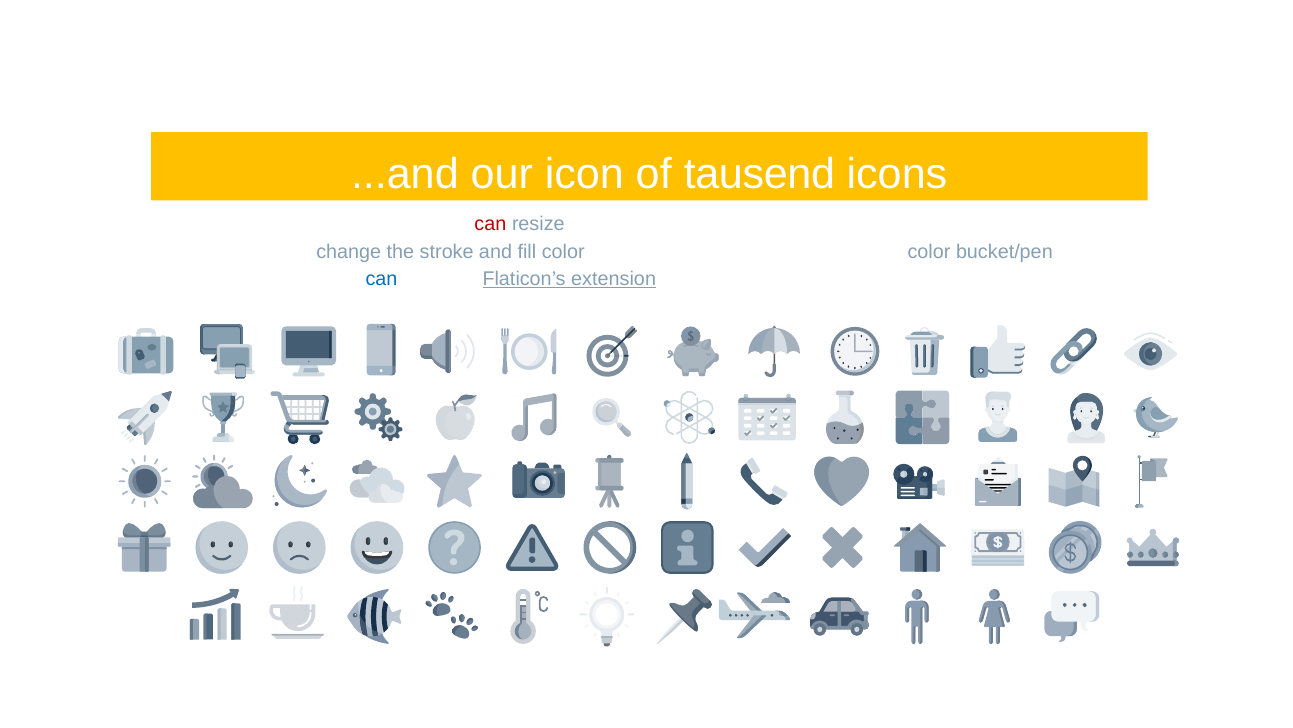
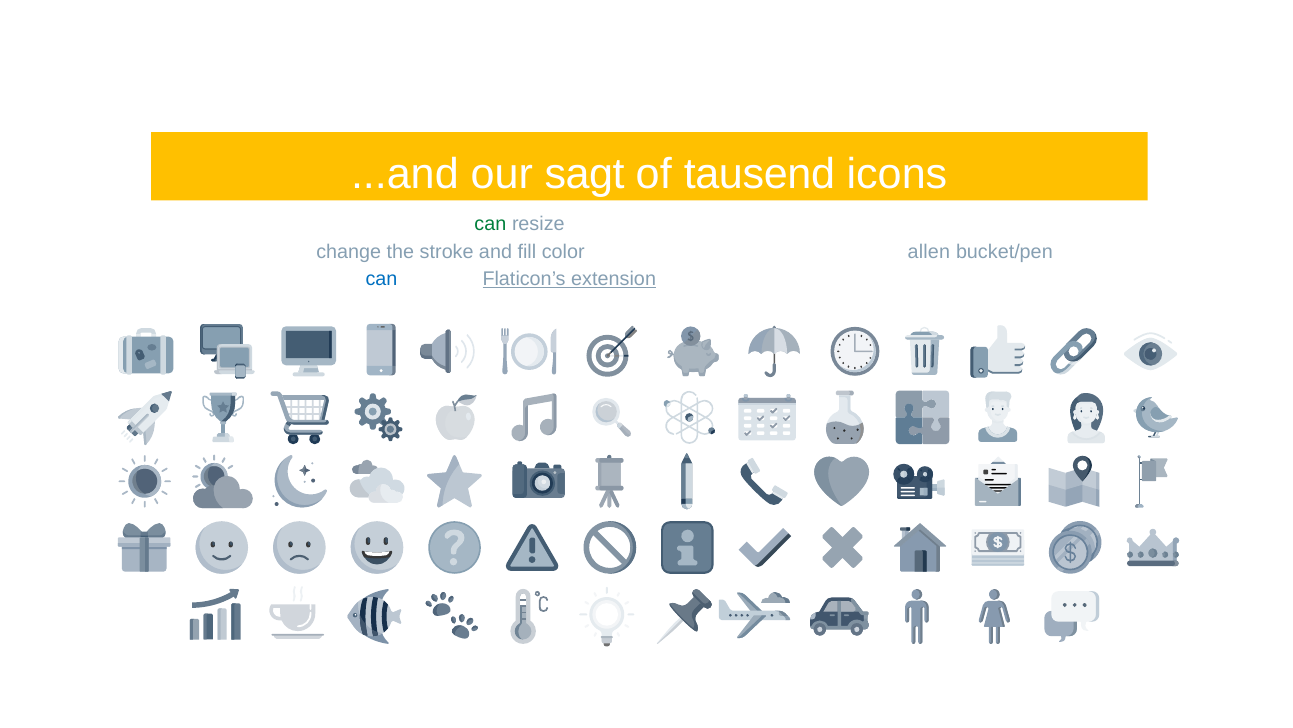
our icon: icon -> sagt (585, 174)
can colour: red -> green (490, 224)
the color: color -> allen (929, 251)
